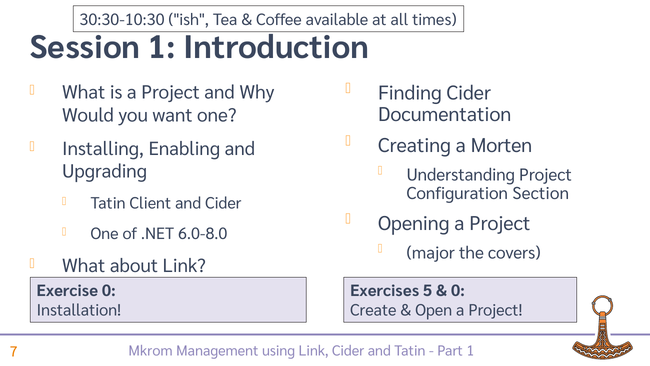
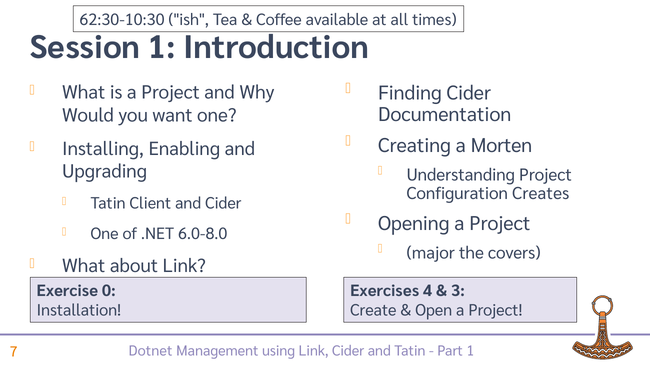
30:30-10:30: 30:30-10:30 -> 62:30-10:30 (122, 20)
Section: Section -> Creates (541, 194)
5: 5 -> 4 (428, 291)
0: 0 -> 3 (458, 291)
Mkrom: Mkrom -> Dotnet (151, 351)
